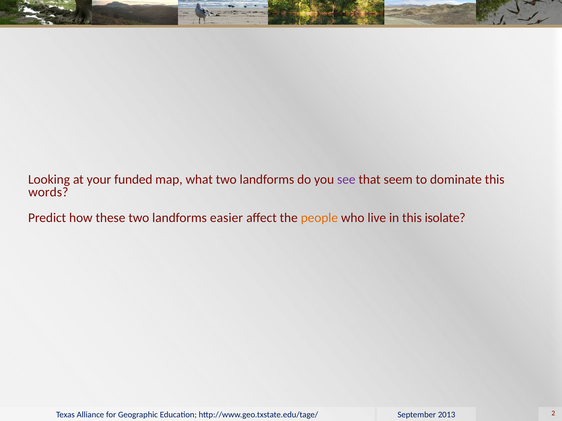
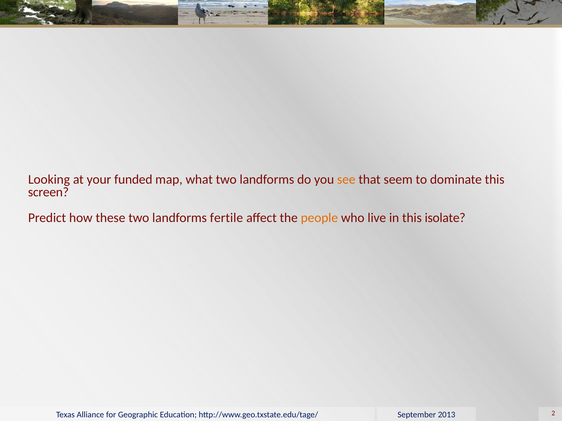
see colour: purple -> orange (346, 180)
words: words -> screen (48, 192)
easier: easier -> fertile (226, 218)
